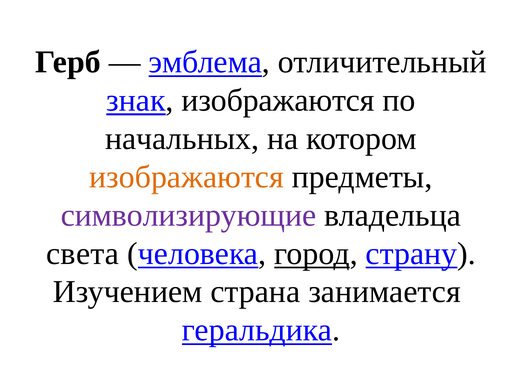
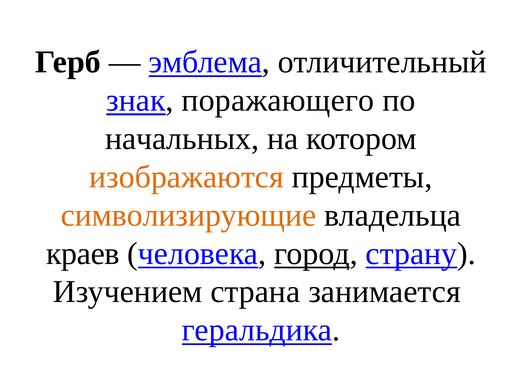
знак изображаются: изображаются -> поражающего (278, 101)
символизирующие colour: purple -> orange (188, 215)
света: света -> краев (83, 254)
